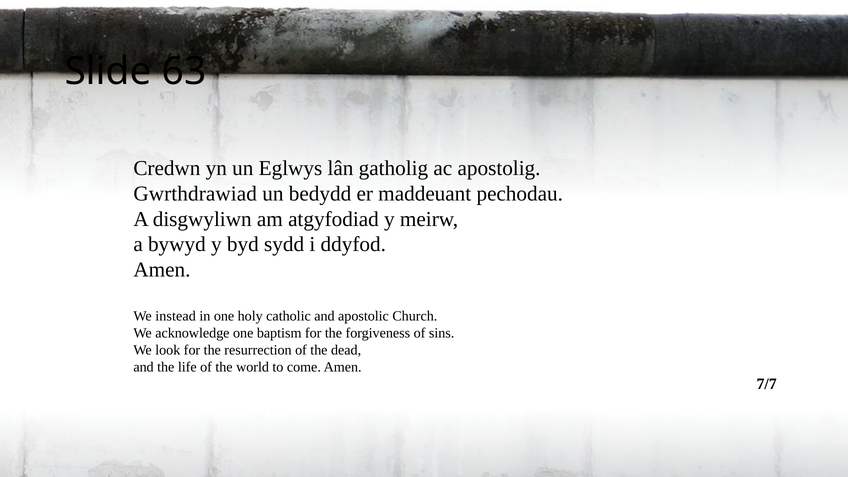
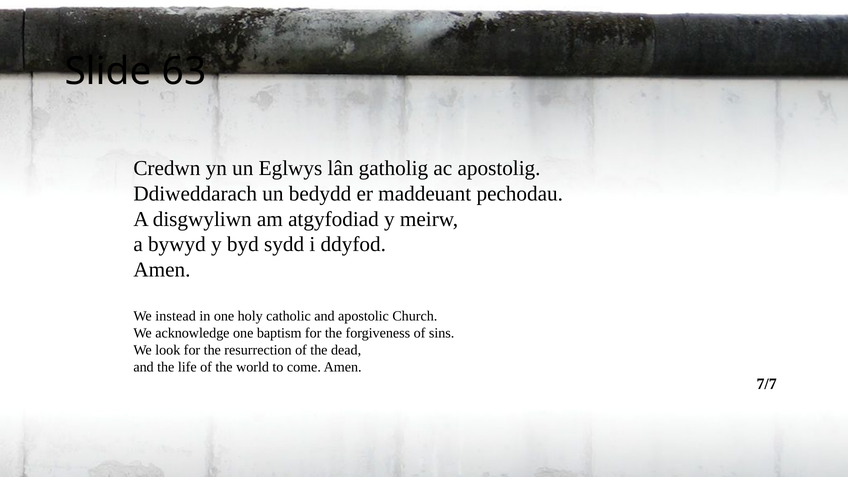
Gwrthdrawiad: Gwrthdrawiad -> Ddiweddarach (195, 194)
